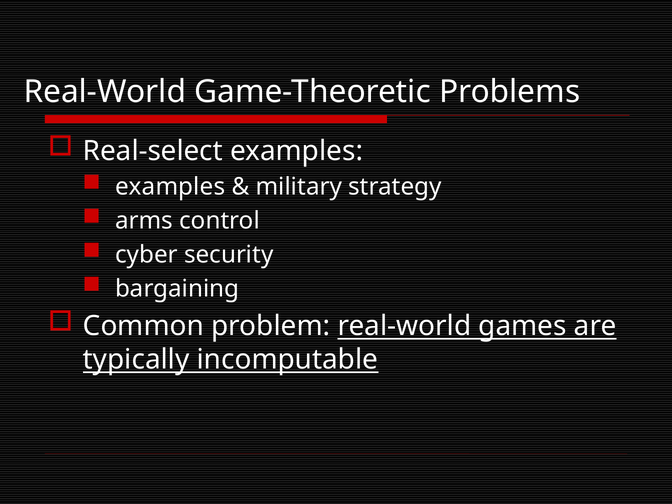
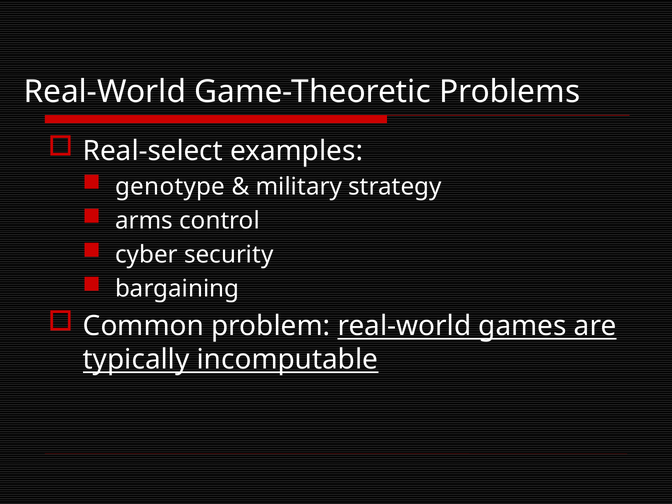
examples: examples -> genotype (170, 187)
